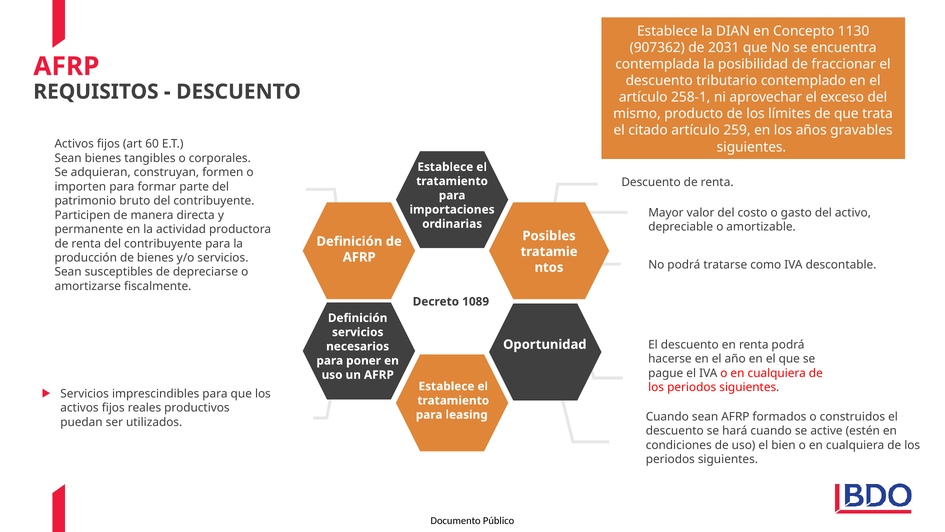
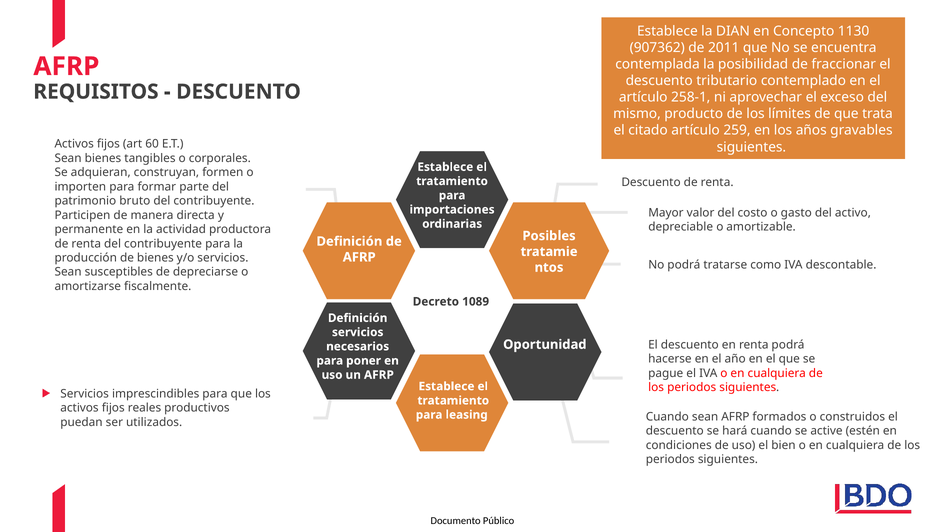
2031: 2031 -> 2011 (724, 48)
